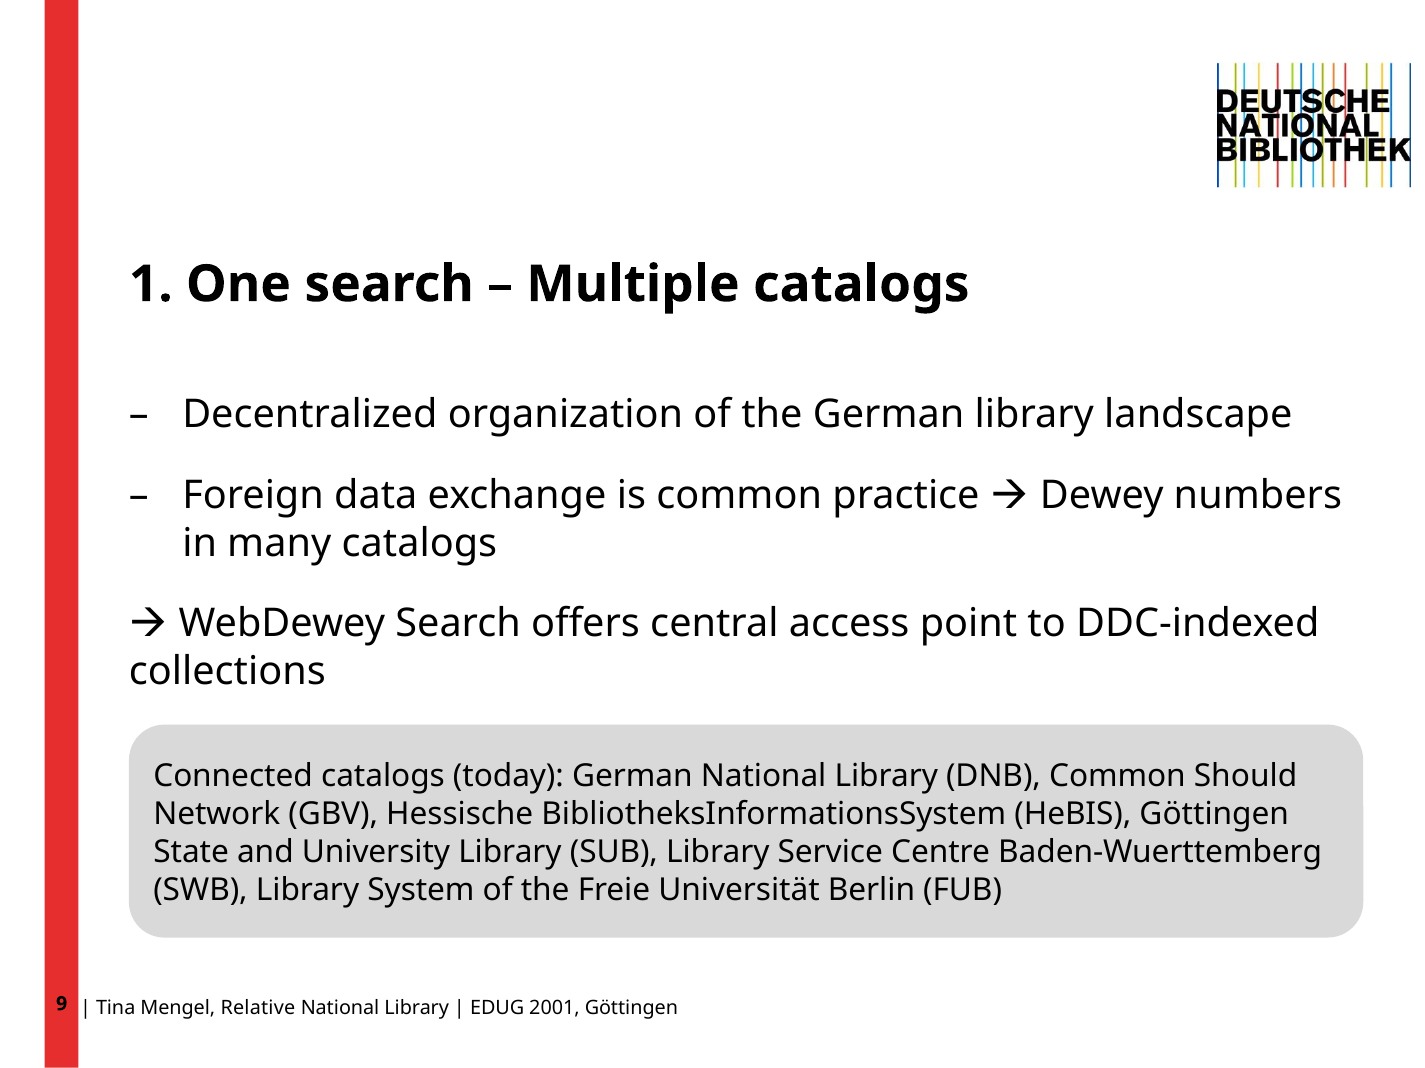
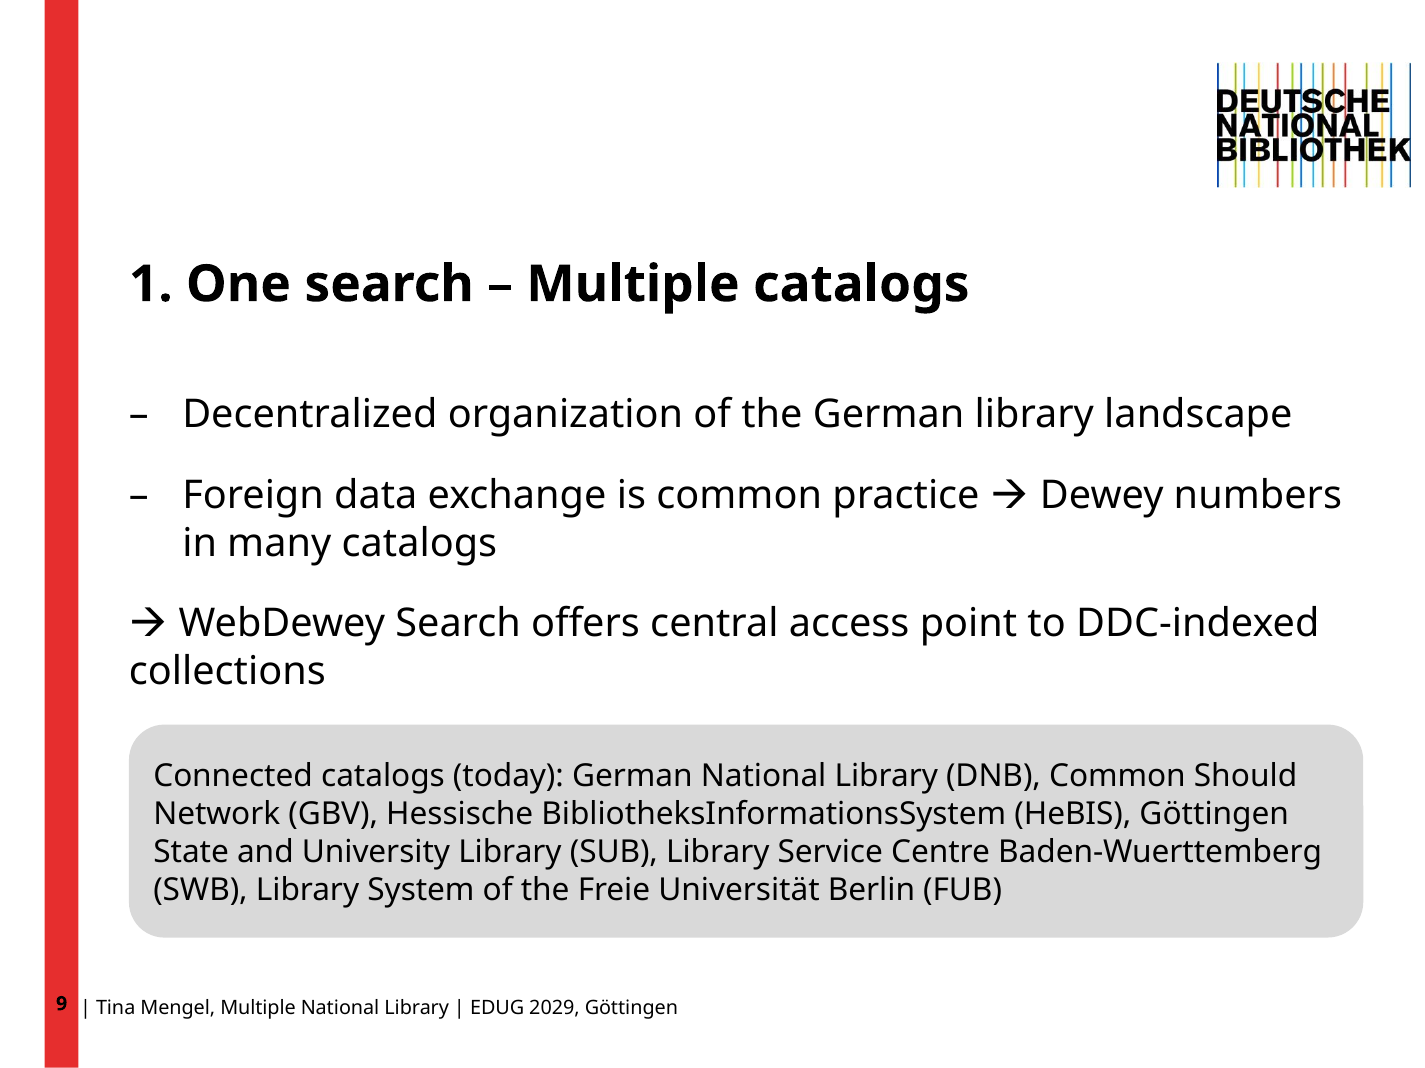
Mengel Relative: Relative -> Multiple (258, 1008)
2001: 2001 -> 2029 (554, 1008)
